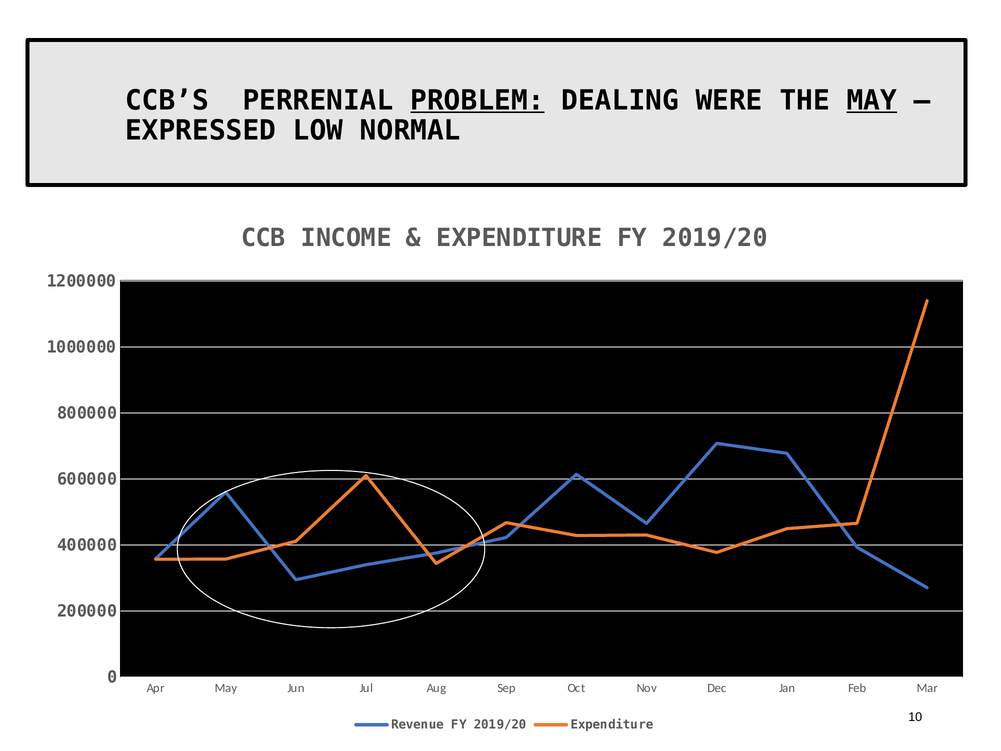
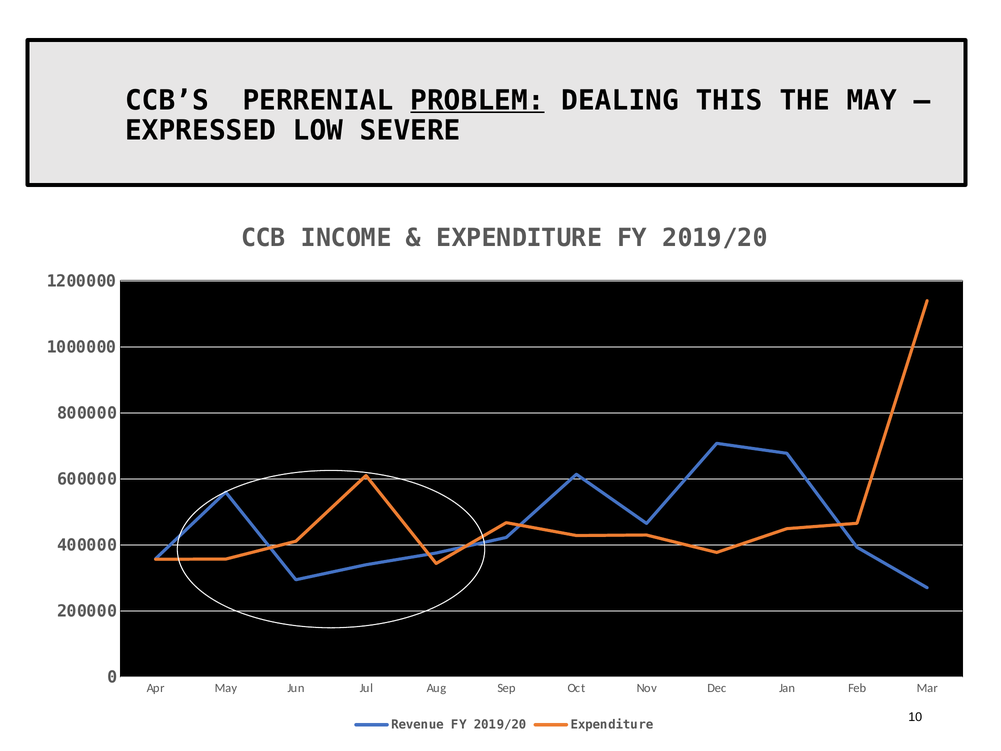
WERE: WERE -> THIS (729, 100)
MAY underline: present -> none (872, 100)
NORMAL: NORMAL -> SEVERE (410, 130)
